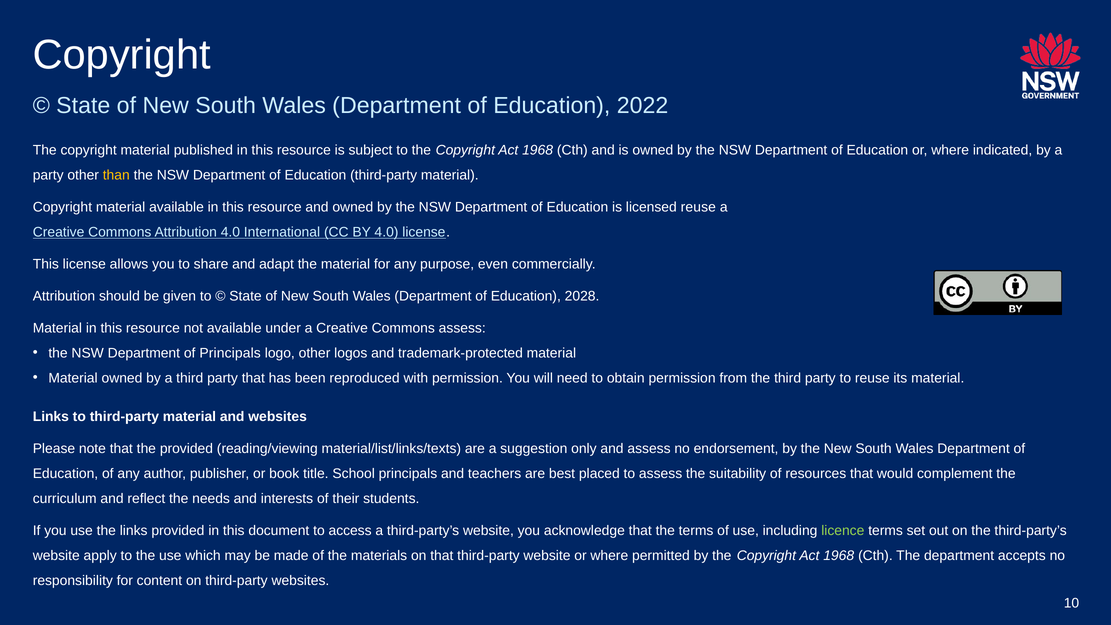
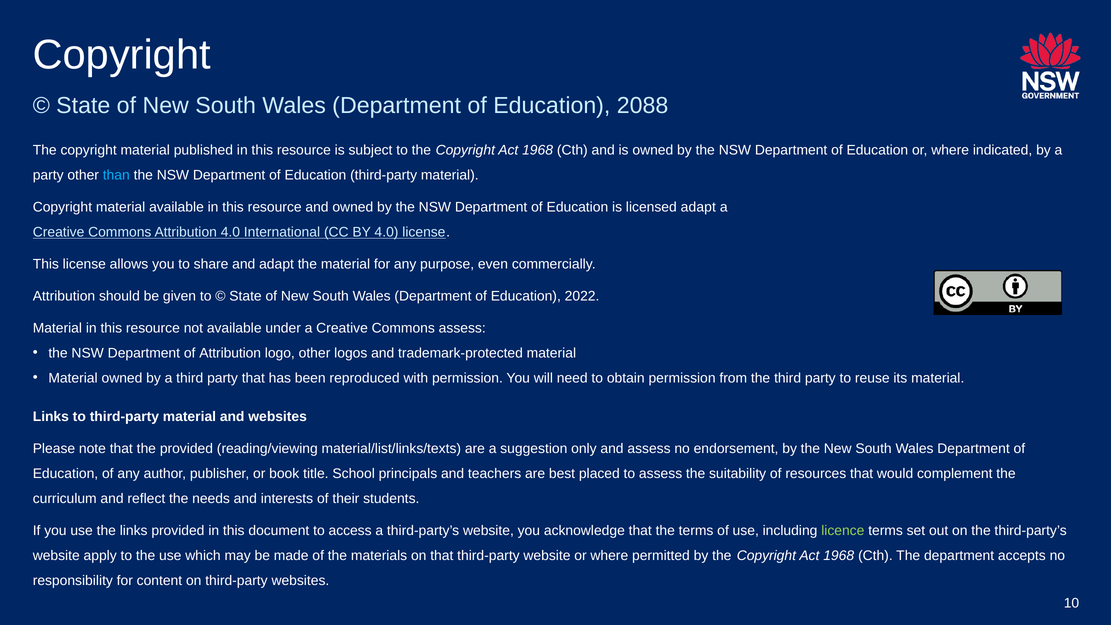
2022: 2022 -> 2088 (643, 105)
than colour: yellow -> light blue (116, 175)
licensed reuse: reuse -> adapt (698, 207)
2028: 2028 -> 2022 (582, 296)
of Principals: Principals -> Attribution (230, 353)
